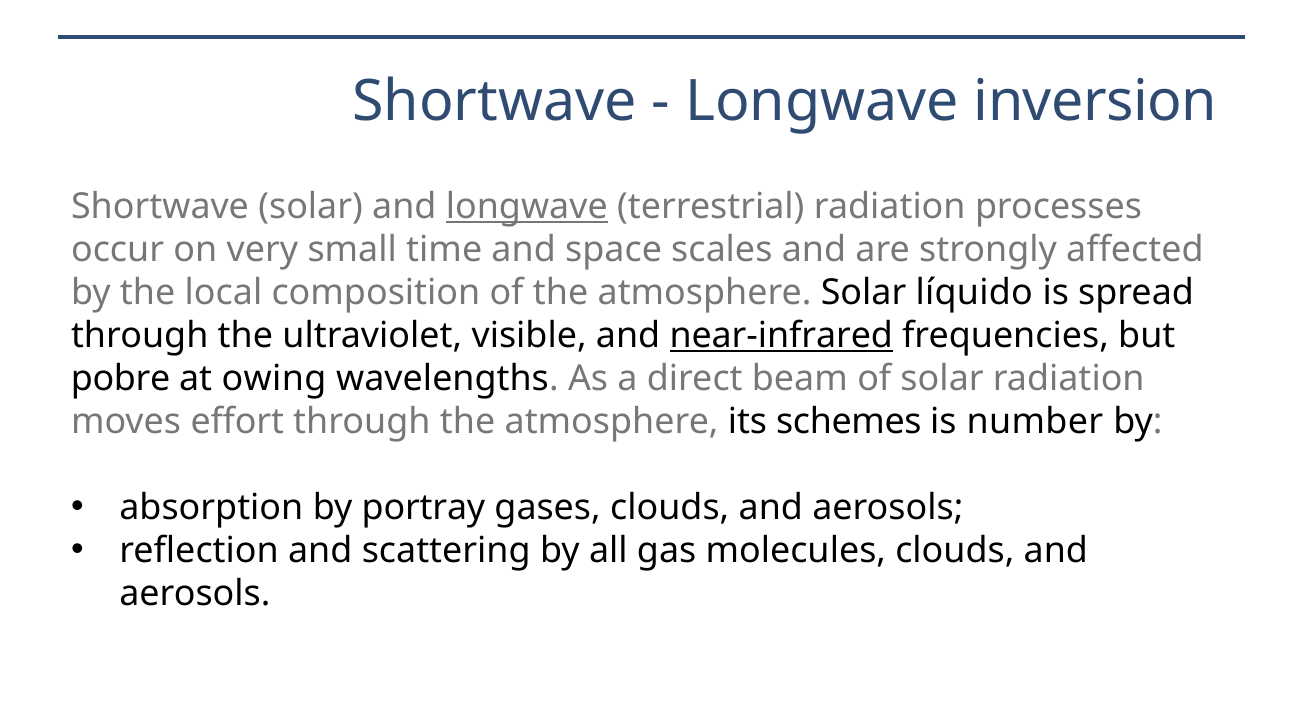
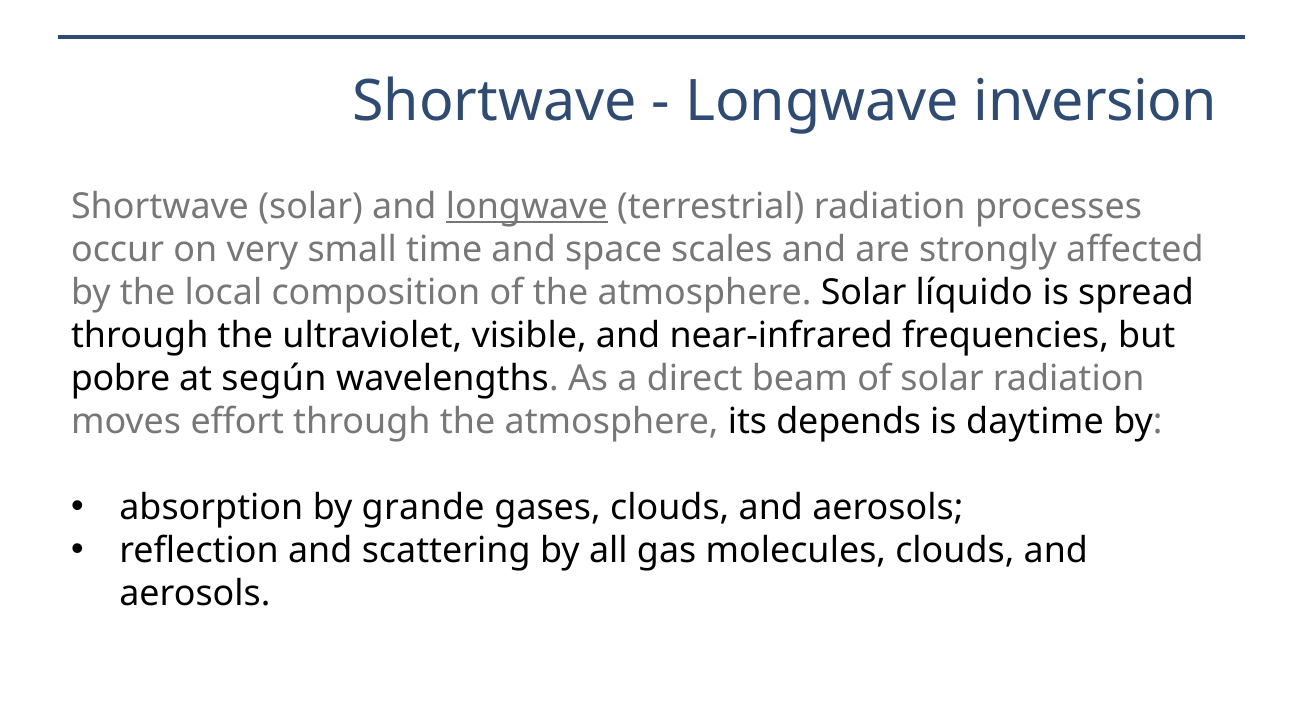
near-infrared underline: present -> none (781, 335)
owing: owing -> según (274, 378)
schemes: schemes -> depends (849, 421)
number: number -> daytime (1035, 421)
portray: portray -> grande (423, 507)
